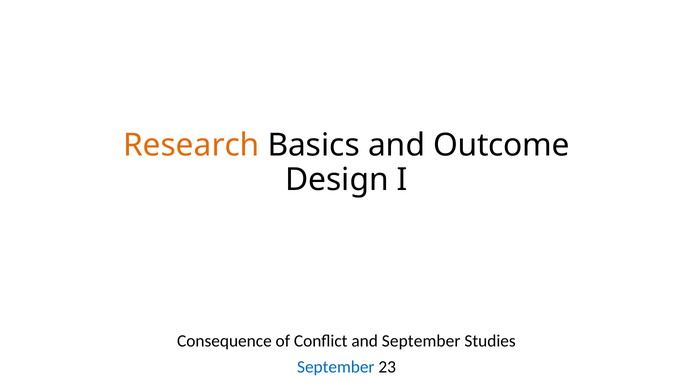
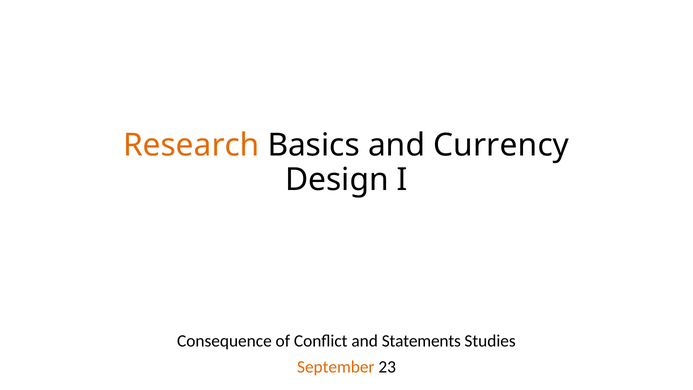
Outcome: Outcome -> Currency (501, 145)
and September: September -> Statements (421, 341)
September colour: blue -> orange (336, 367)
